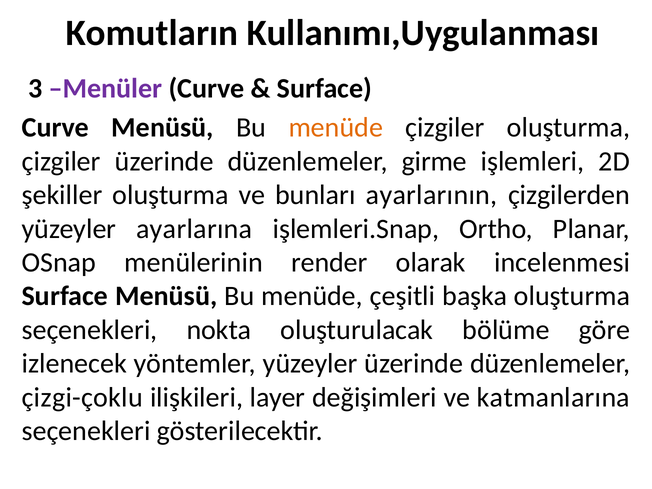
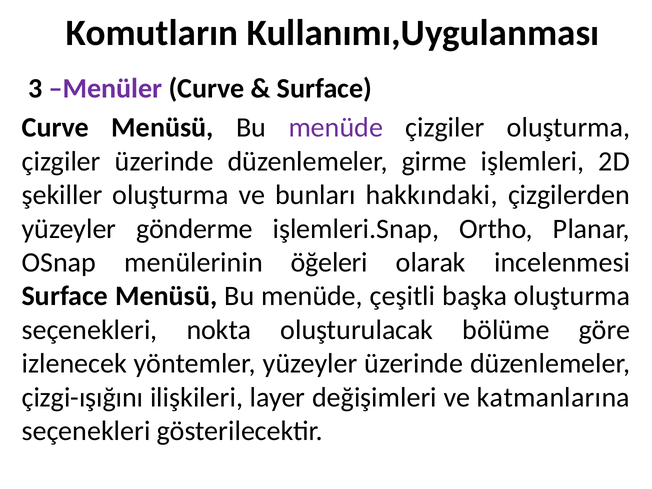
menüde colour: orange -> purple (336, 128)
ayarlarının: ayarlarının -> hakkındaki (432, 195)
ayarlarına: ayarlarına -> gönderme (194, 229)
render: render -> öğeleri (329, 262)
çizgi-çoklu: çizgi-çoklu -> çizgi-ışığını (83, 397)
